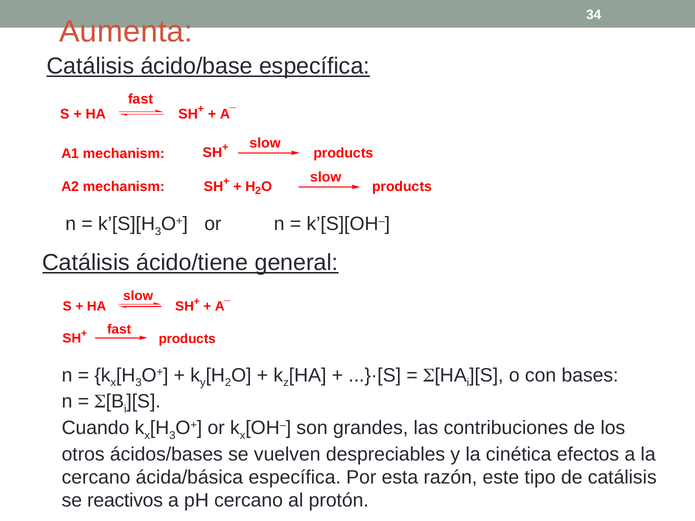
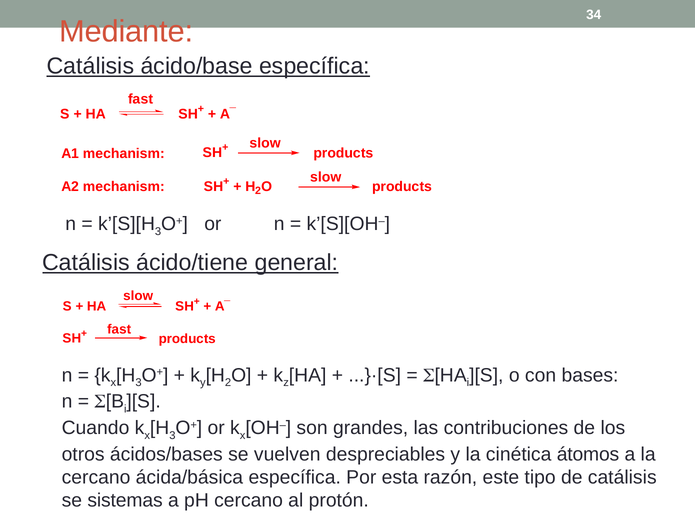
Aumenta: Aumenta -> Mediante (126, 32)
efectos: efectos -> átomos (588, 455)
reactivos: reactivos -> sistemas (125, 501)
